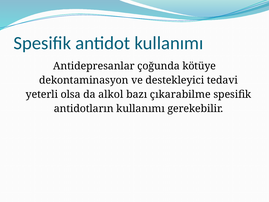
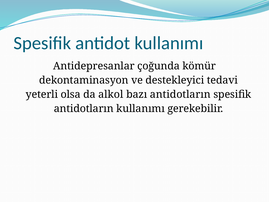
kötüye: kötüye -> kömür (199, 66)
bazı çıkarabilme: çıkarabilme -> antidotların (180, 94)
